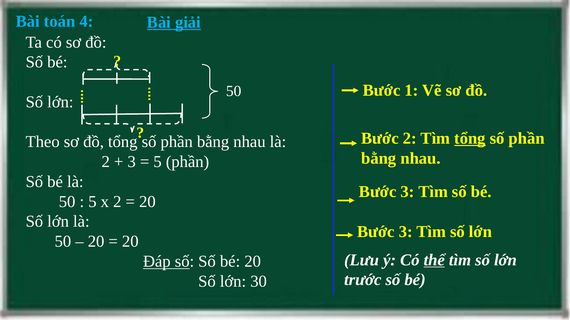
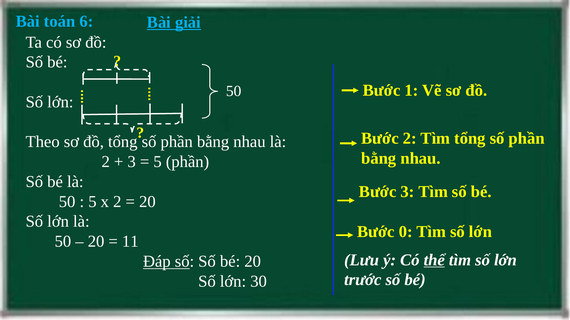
4: 4 -> 6 (86, 21)
tổng underline: present -> none (470, 139)
3: 3 -> 0 (406, 232)
20: 20 -> 11 (130, 242)
